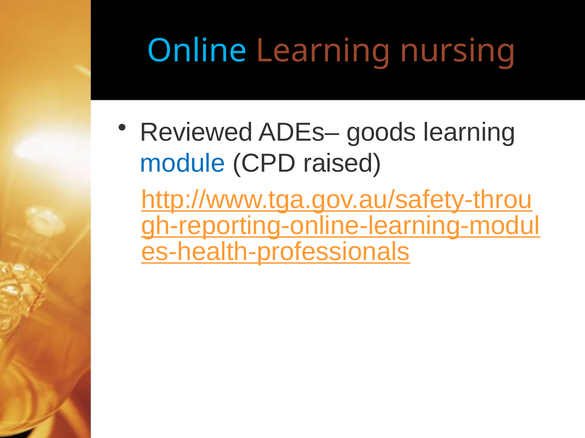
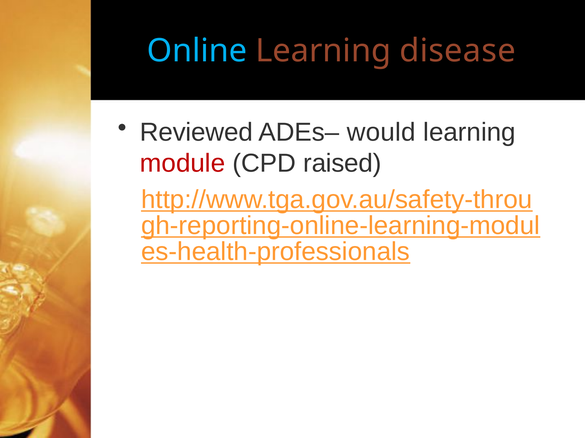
nursing: nursing -> disease (458, 51)
goods: goods -> would (381, 132)
module colour: blue -> red (183, 164)
